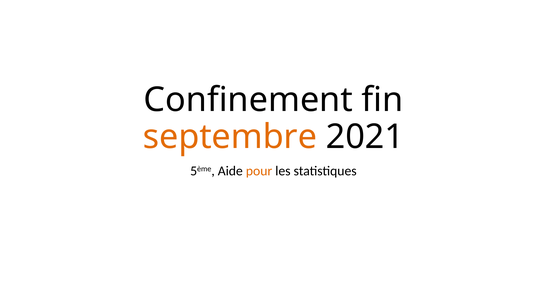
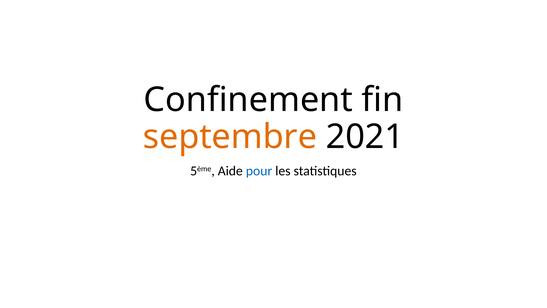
pour colour: orange -> blue (259, 171)
